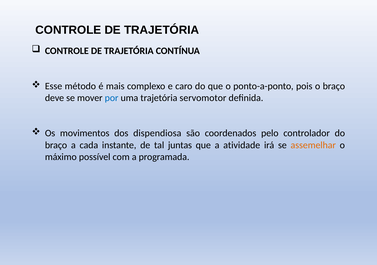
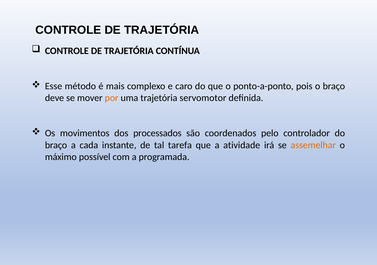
por colour: blue -> orange (112, 98)
dispendiosa: dispendiosa -> processados (157, 133)
juntas: juntas -> tarefa (180, 145)
